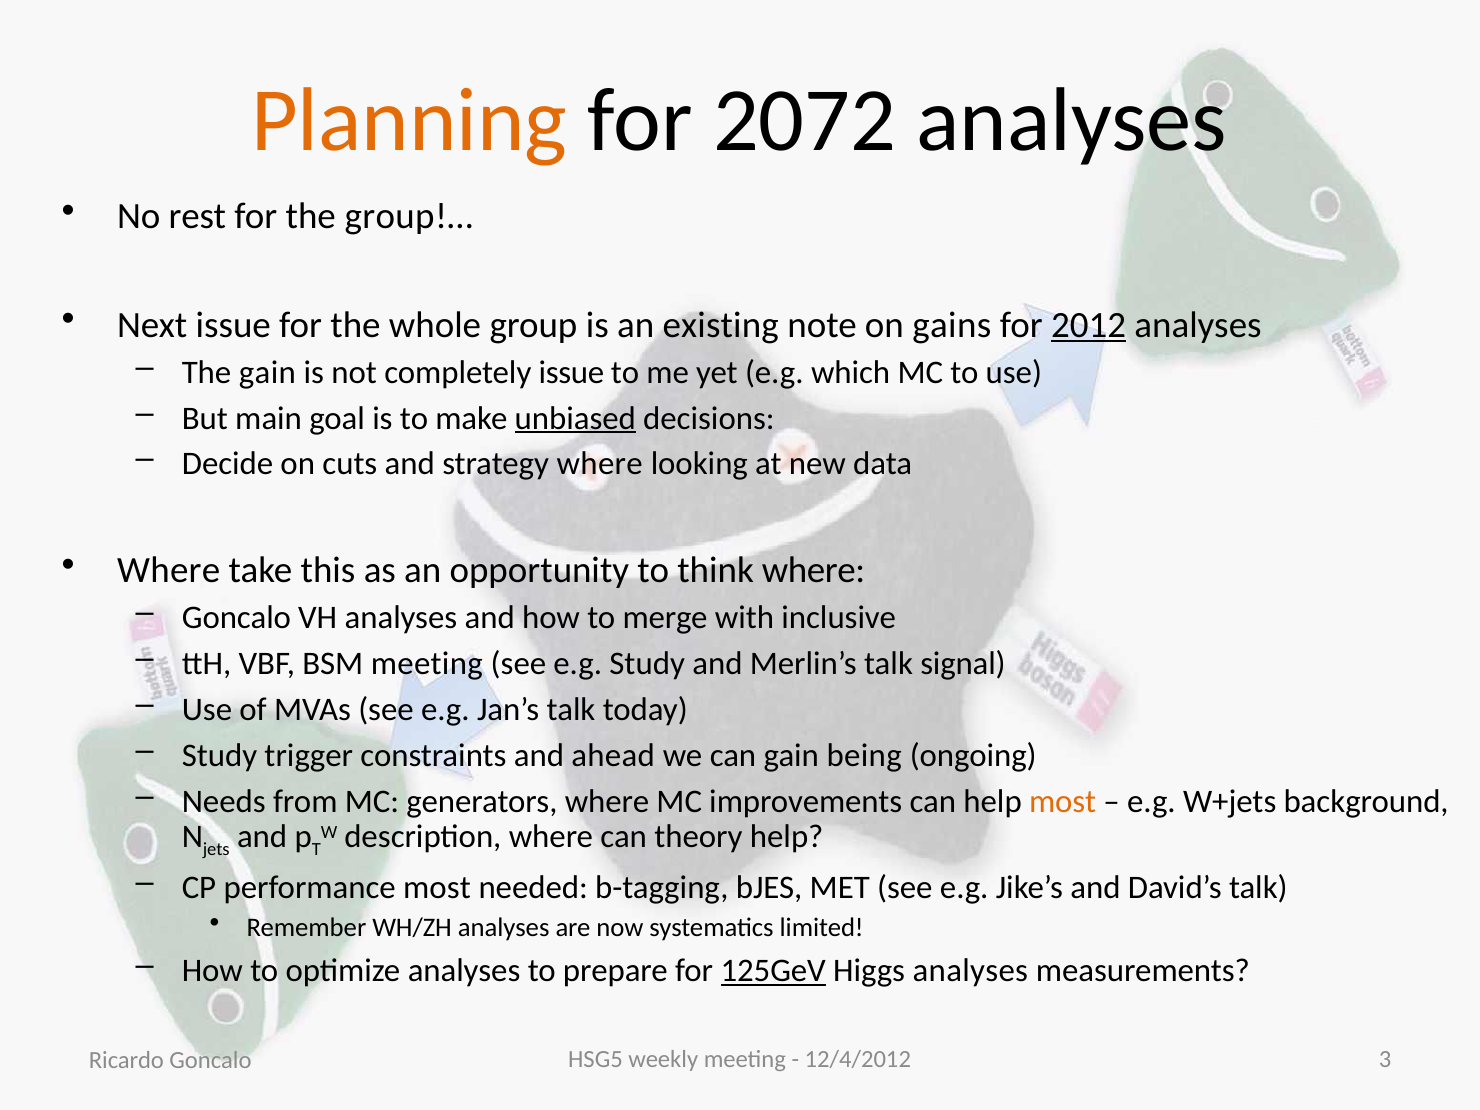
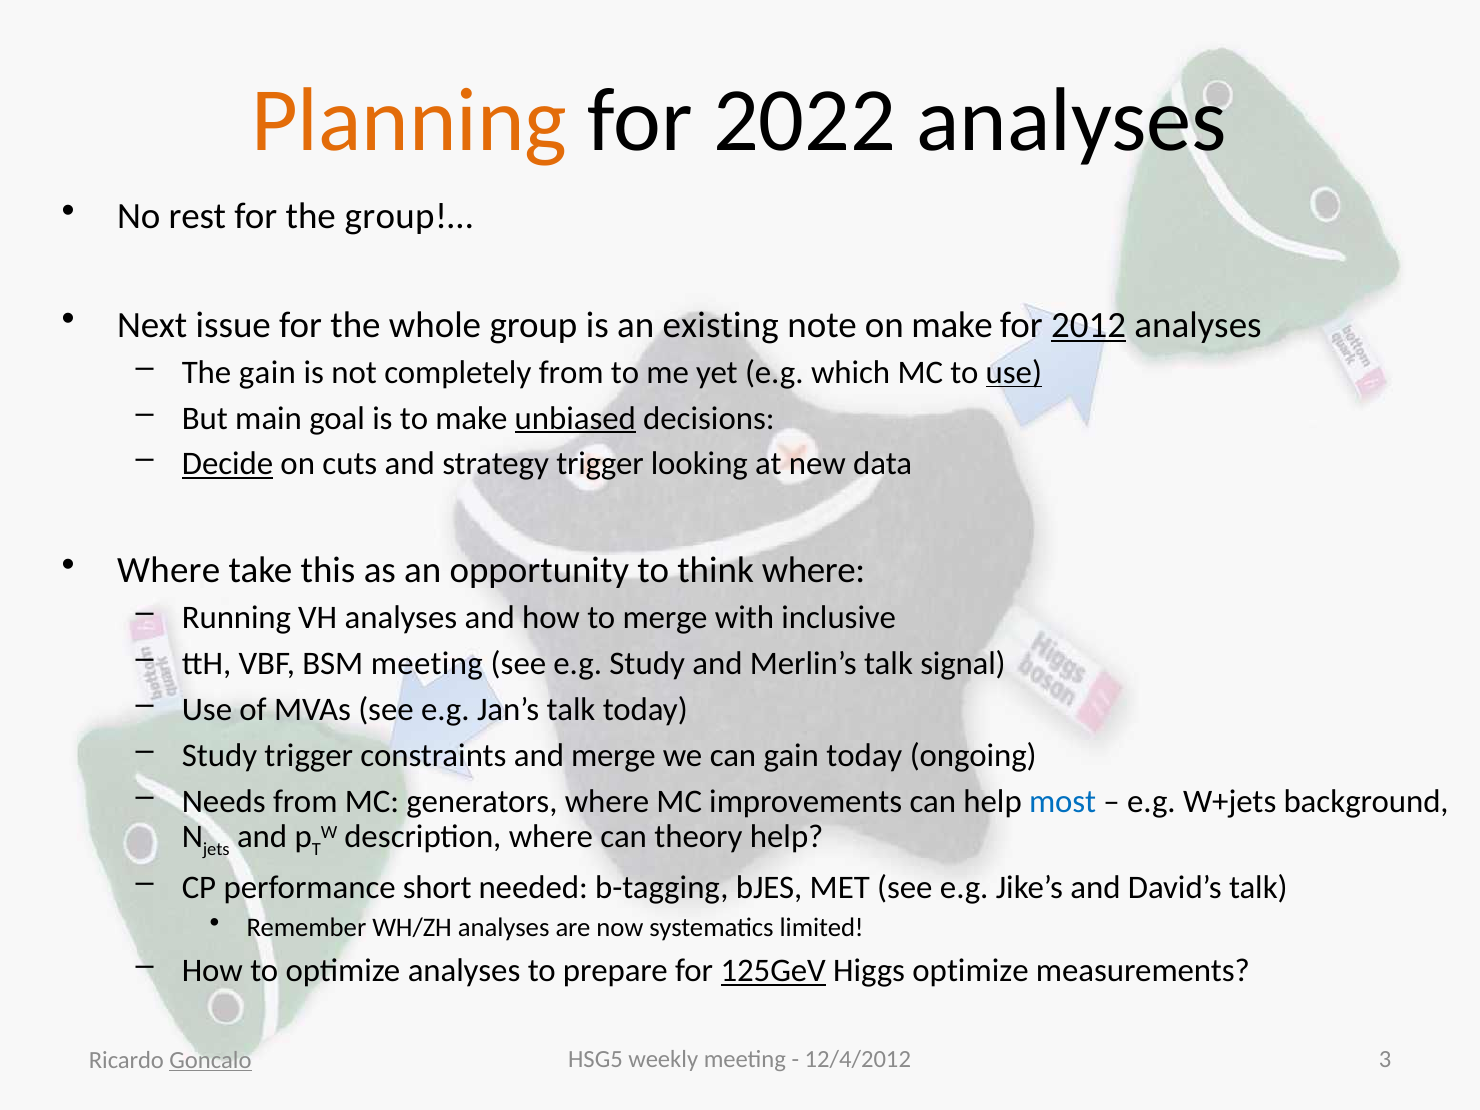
2072: 2072 -> 2022 (805, 121)
on gains: gains -> make (952, 325)
completely issue: issue -> from (571, 372)
use underline: none -> present (1014, 372)
Decide underline: none -> present (228, 464)
strategy where: where -> trigger (600, 464)
Goncalo: Goncalo -> Running (236, 618)
and ahead: ahead -> merge (613, 756)
gain being: being -> today (864, 756)
most colour: orange -> blue (1063, 801)
performance most: most -> short (437, 887)
Higgs analyses: analyses -> optimize (971, 971)
Goncalo underline: none -> present (210, 1060)
